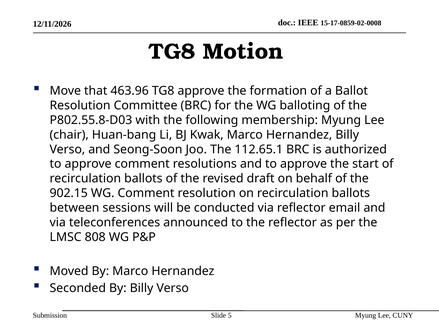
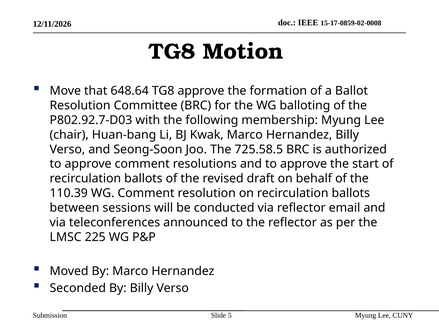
463.96: 463.96 -> 648.64 (130, 91)
P802.55.8-D03: P802.55.8-D03 -> P802.92.7-D03 (91, 120)
112.65.1: 112.65.1 -> 725.58.5 (259, 149)
902.15: 902.15 -> 110.39 (69, 193)
808: 808 -> 225 (95, 237)
